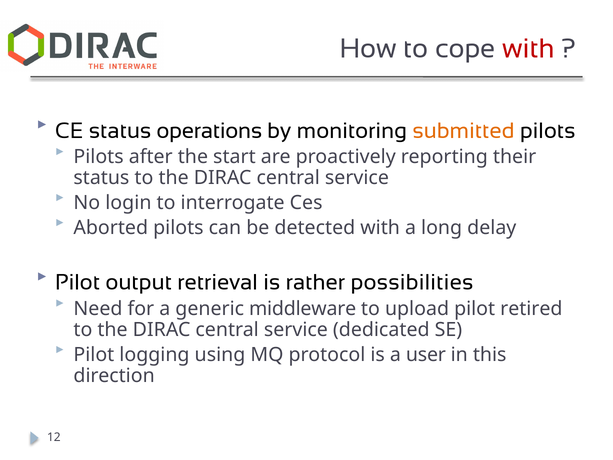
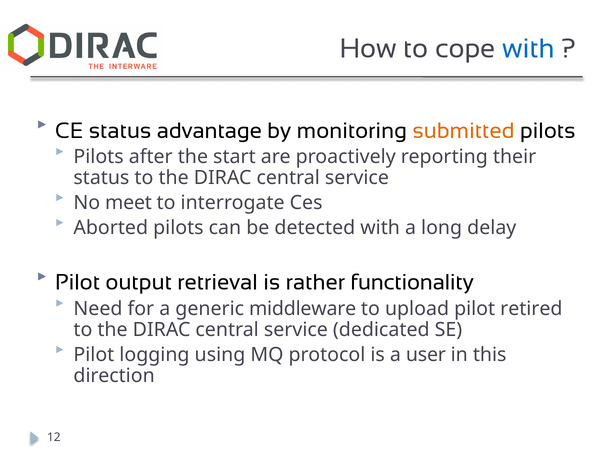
with colour: red -> blue (528, 49)
operations: operations -> advantage (209, 131)
login: login -> meet (128, 203)
possibilities: possibilities -> functionality (412, 282)
